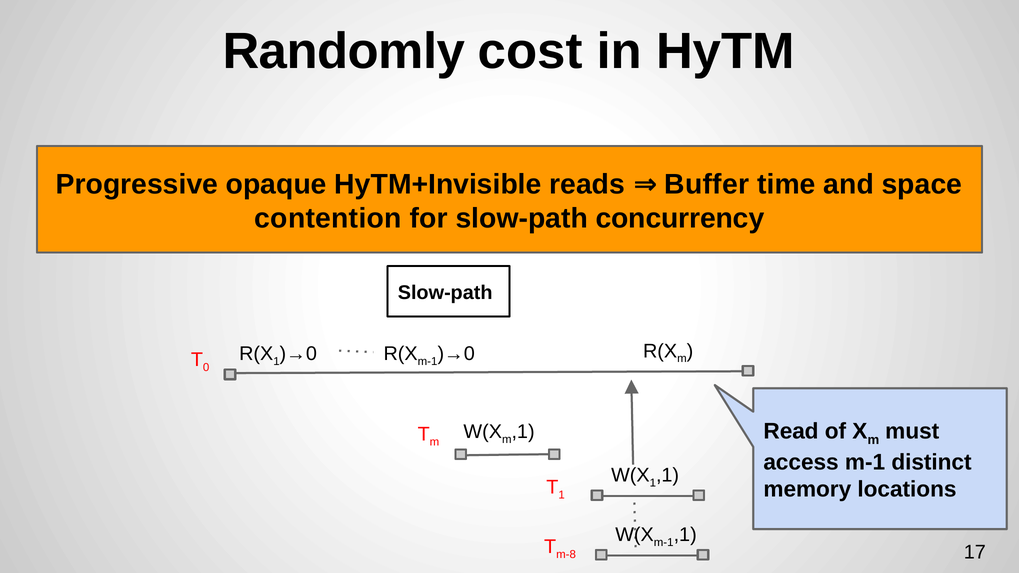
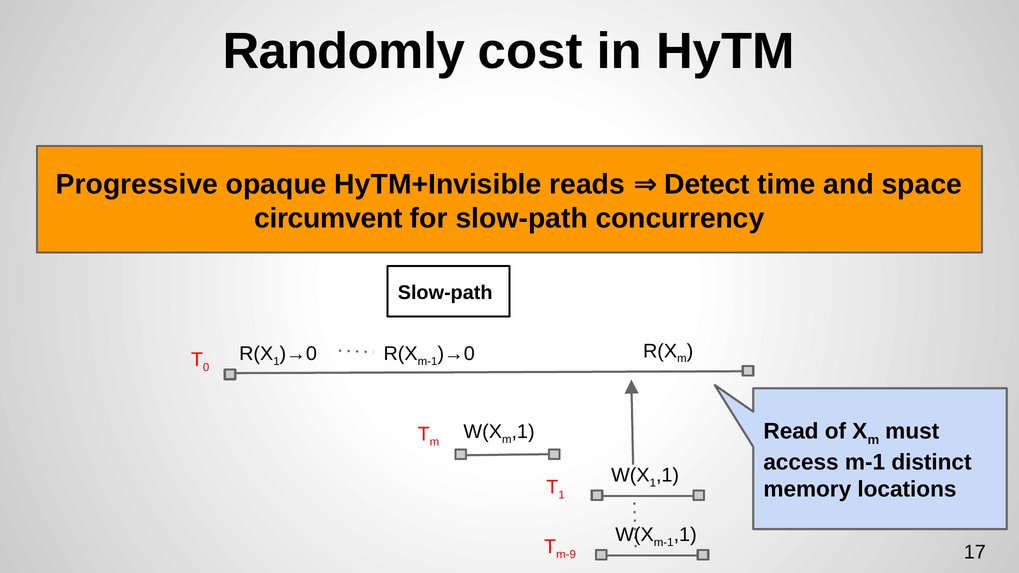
Buffer: Buffer -> Detect (707, 184)
contention: contention -> circumvent (328, 218)
m-8: m-8 -> m-9 (566, 555)
